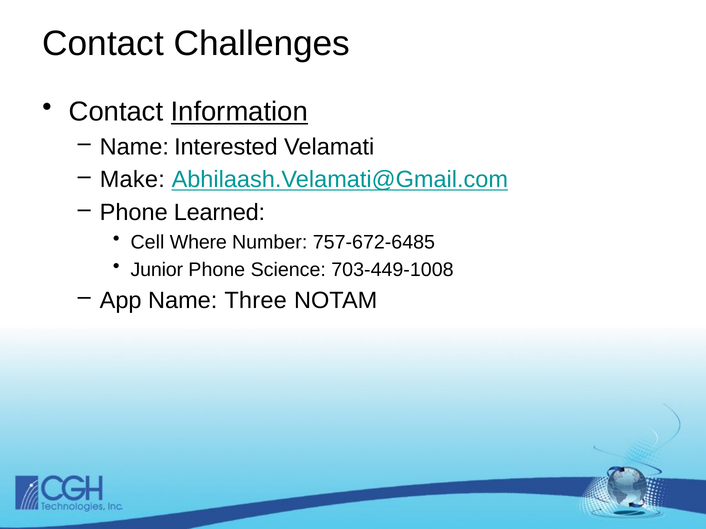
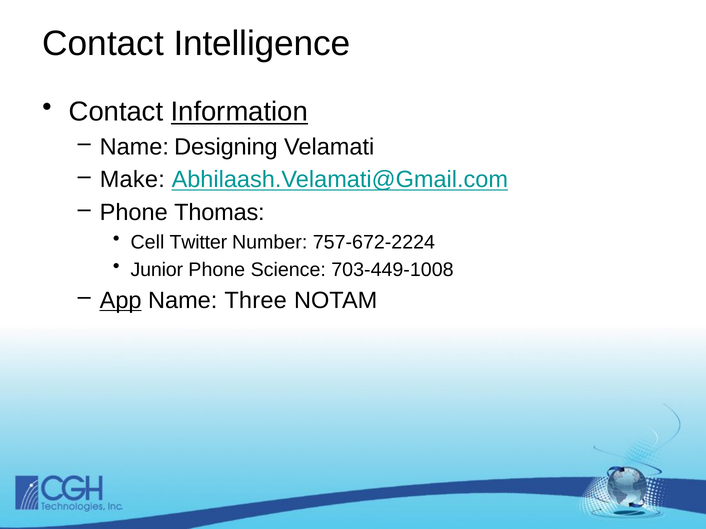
Challenges: Challenges -> Intelligence (262, 44)
Interested: Interested -> Designing (226, 147)
Learned: Learned -> Thomas (219, 213)
Where: Where -> Twitter (198, 242)
757-672-6485: 757-672-6485 -> 757-672-2224 (374, 242)
App underline: none -> present (121, 301)
